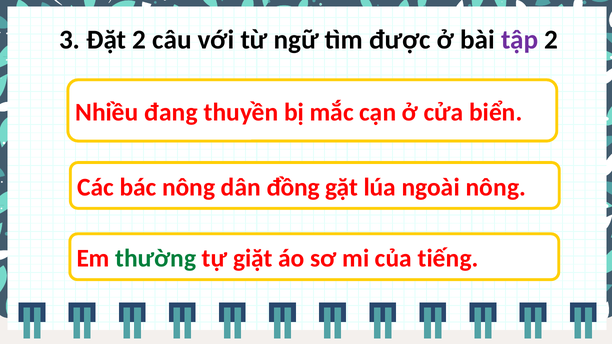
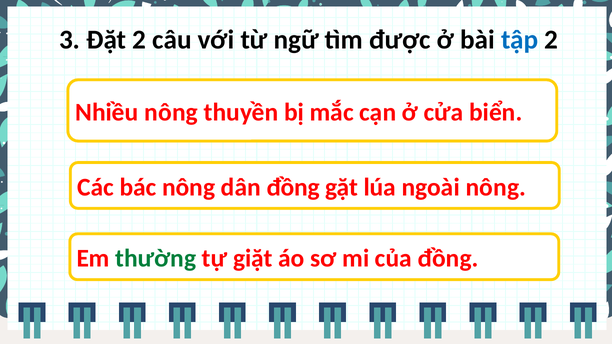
tập colour: purple -> blue (520, 40)
Nhiều đang: đang -> nông (171, 112)
của tiếng: tiếng -> đồng (448, 259)
